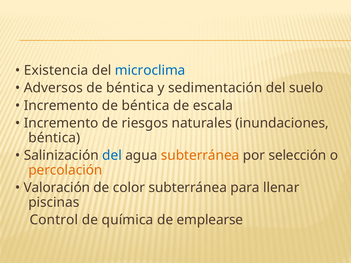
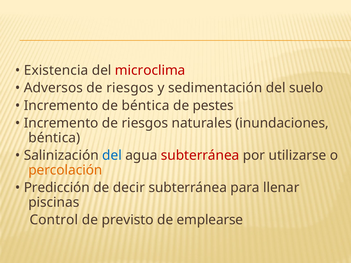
microclima colour: blue -> red (150, 71)
béntica: béntica -> riesgos (130, 88)
escala: escala -> pestes (213, 106)
subterránea colour: orange -> red (200, 155)
selección: selección -> utilizarse (297, 155)
Valoración: Valoración -> Predicción (57, 188)
color: color -> decir (129, 188)
química: química -> previsto (128, 220)
